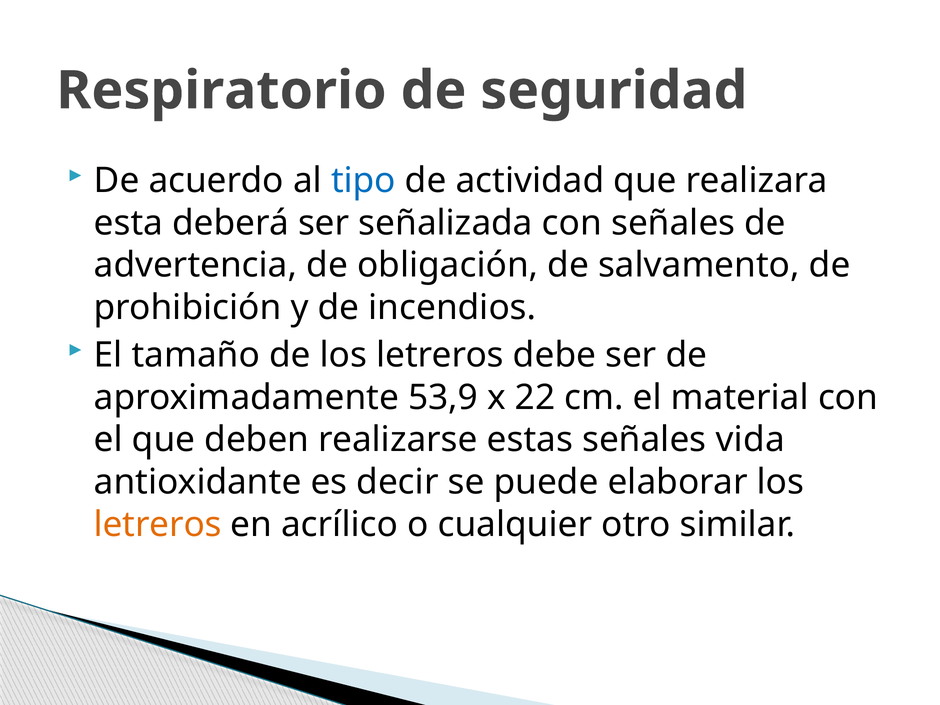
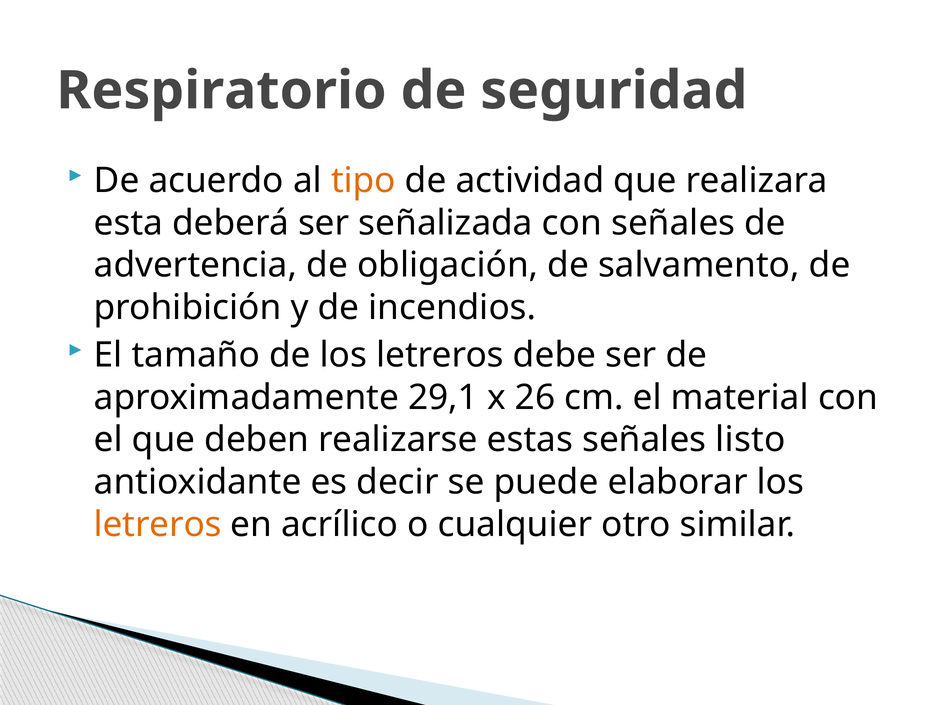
tipo colour: blue -> orange (363, 181)
53,9: 53,9 -> 29,1 (443, 397)
22: 22 -> 26 (535, 397)
vida: vida -> listo (750, 440)
